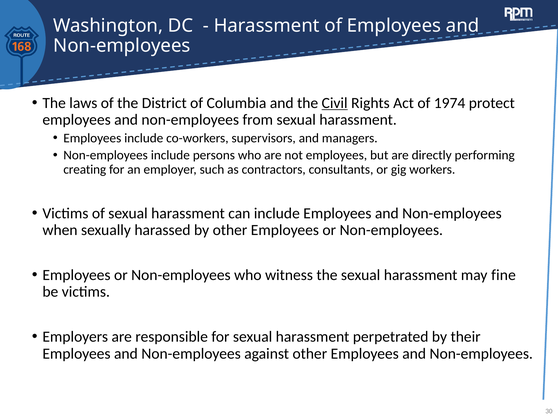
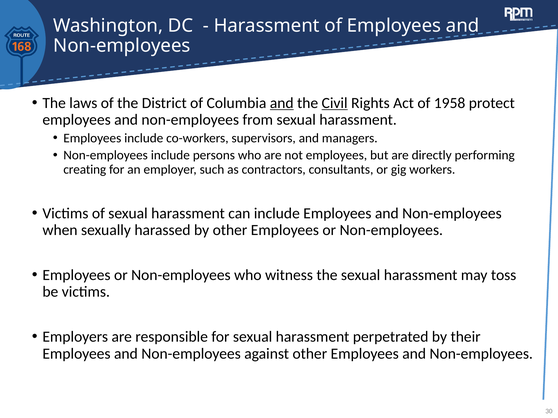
and underline: none -> present (282, 103)
1974: 1974 -> 1958 (450, 103)
fine: fine -> toss (504, 275)
